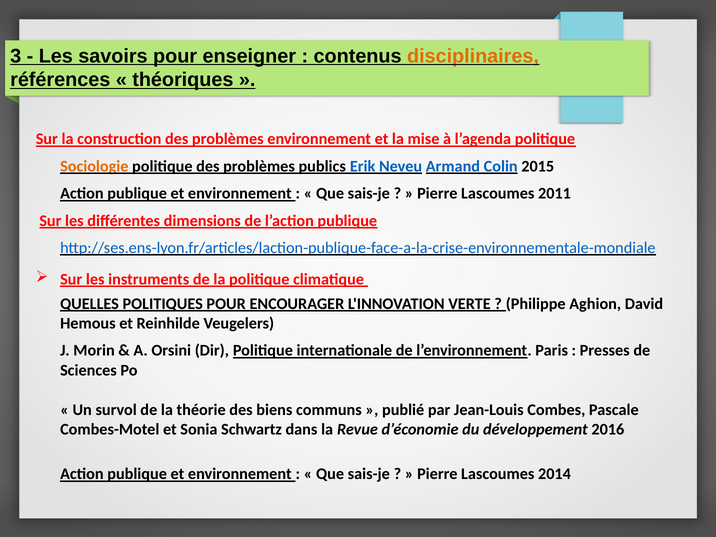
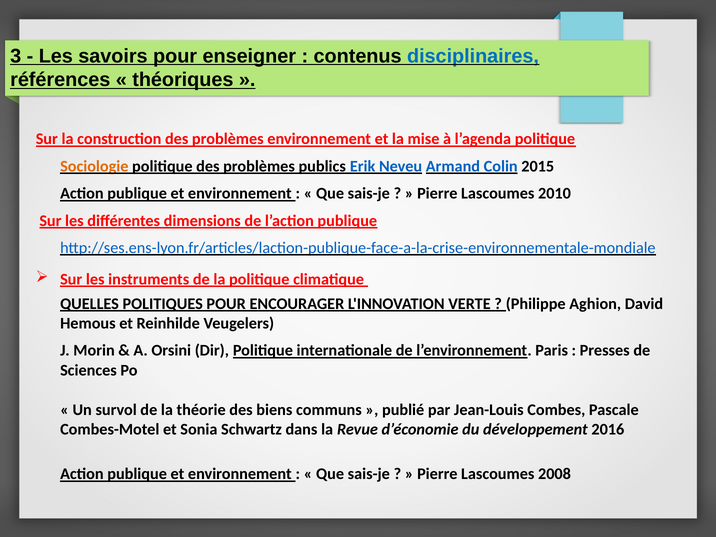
disciplinaires colour: orange -> blue (473, 56)
2011: 2011 -> 2010 (554, 194)
2014: 2014 -> 2008 (554, 474)
